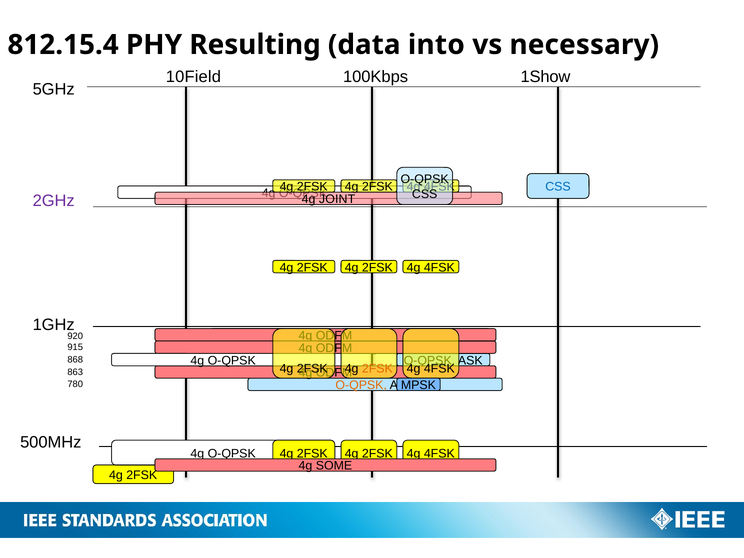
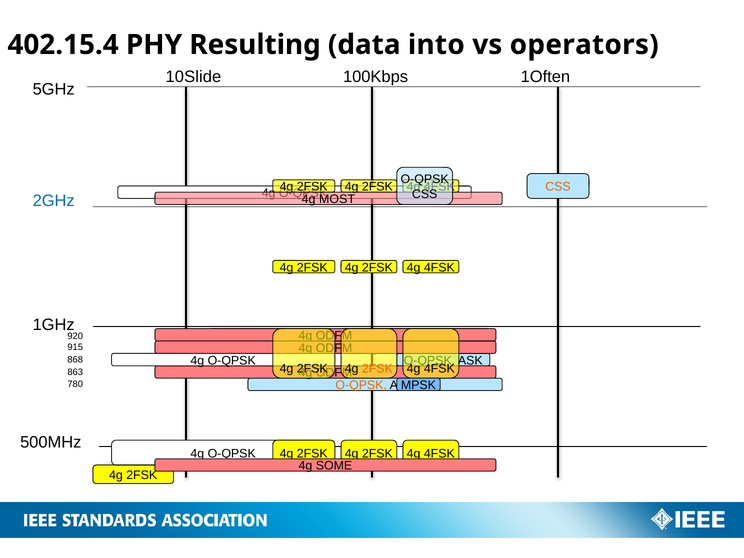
812.15.4: 812.15.4 -> 402.15.4 (63, 45)
necessary: necessary -> operators (584, 45)
10Field: 10Field -> 10Slide (193, 77)
1Show: 1Show -> 1Often (545, 77)
CSS colour: blue -> orange (558, 187)
2GHz colour: purple -> blue (54, 201)
JOINT: JOINT -> MOST (337, 199)
